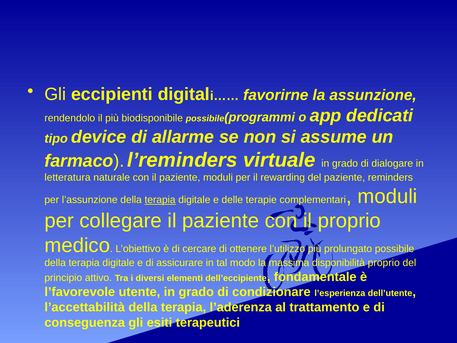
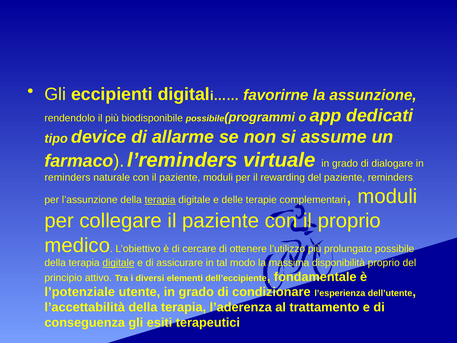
letteratura: letteratura -> reminders (68, 177)
digitale underline: none -> present (118, 263)
l’favorevole: l’favorevole -> l’potenziale (80, 292)
